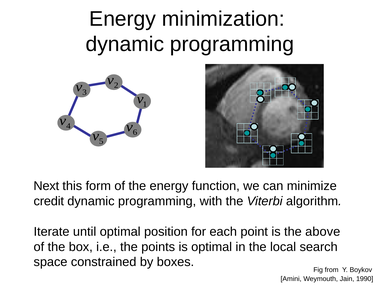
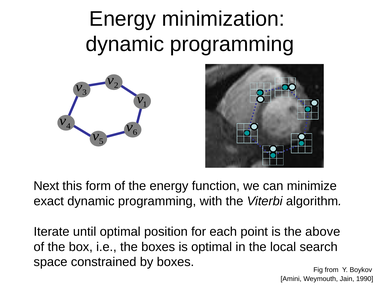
credit: credit -> exact (49, 201)
the points: points -> boxes (158, 247)
